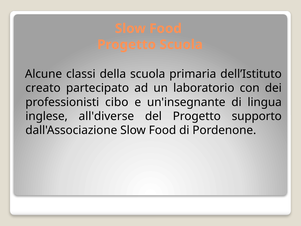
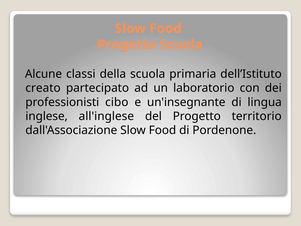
all'diverse: all'diverse -> all'inglese (106, 116)
supporto: supporto -> territorio (257, 116)
